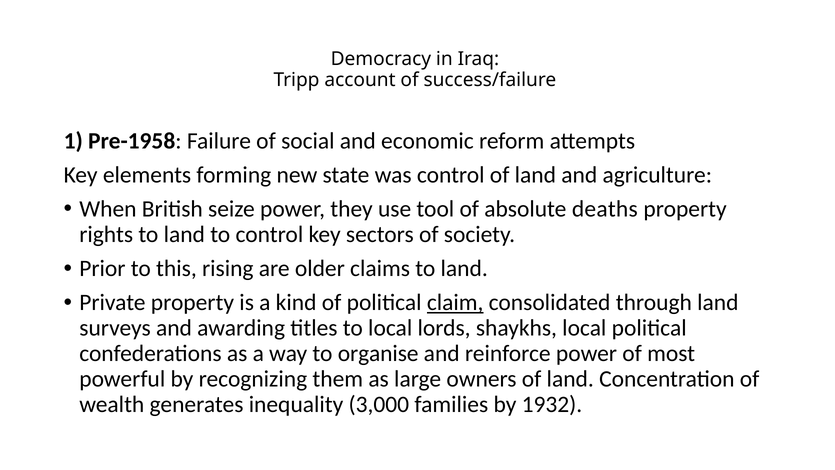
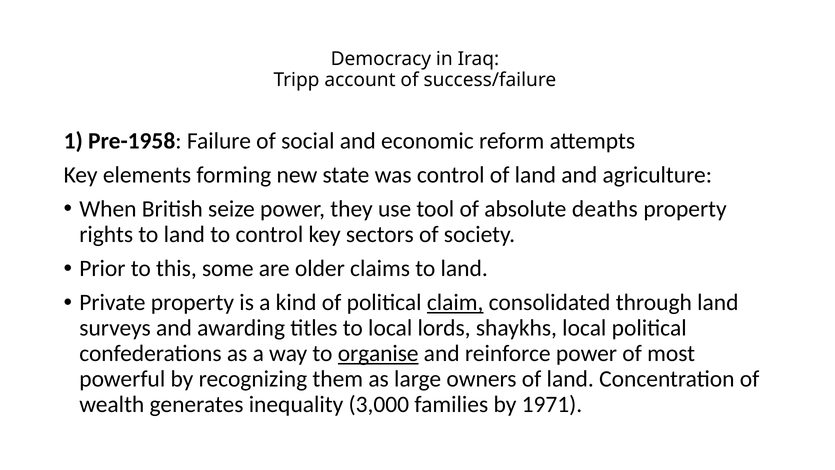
rising: rising -> some (228, 268)
organise underline: none -> present (378, 353)
1932: 1932 -> 1971 (552, 404)
